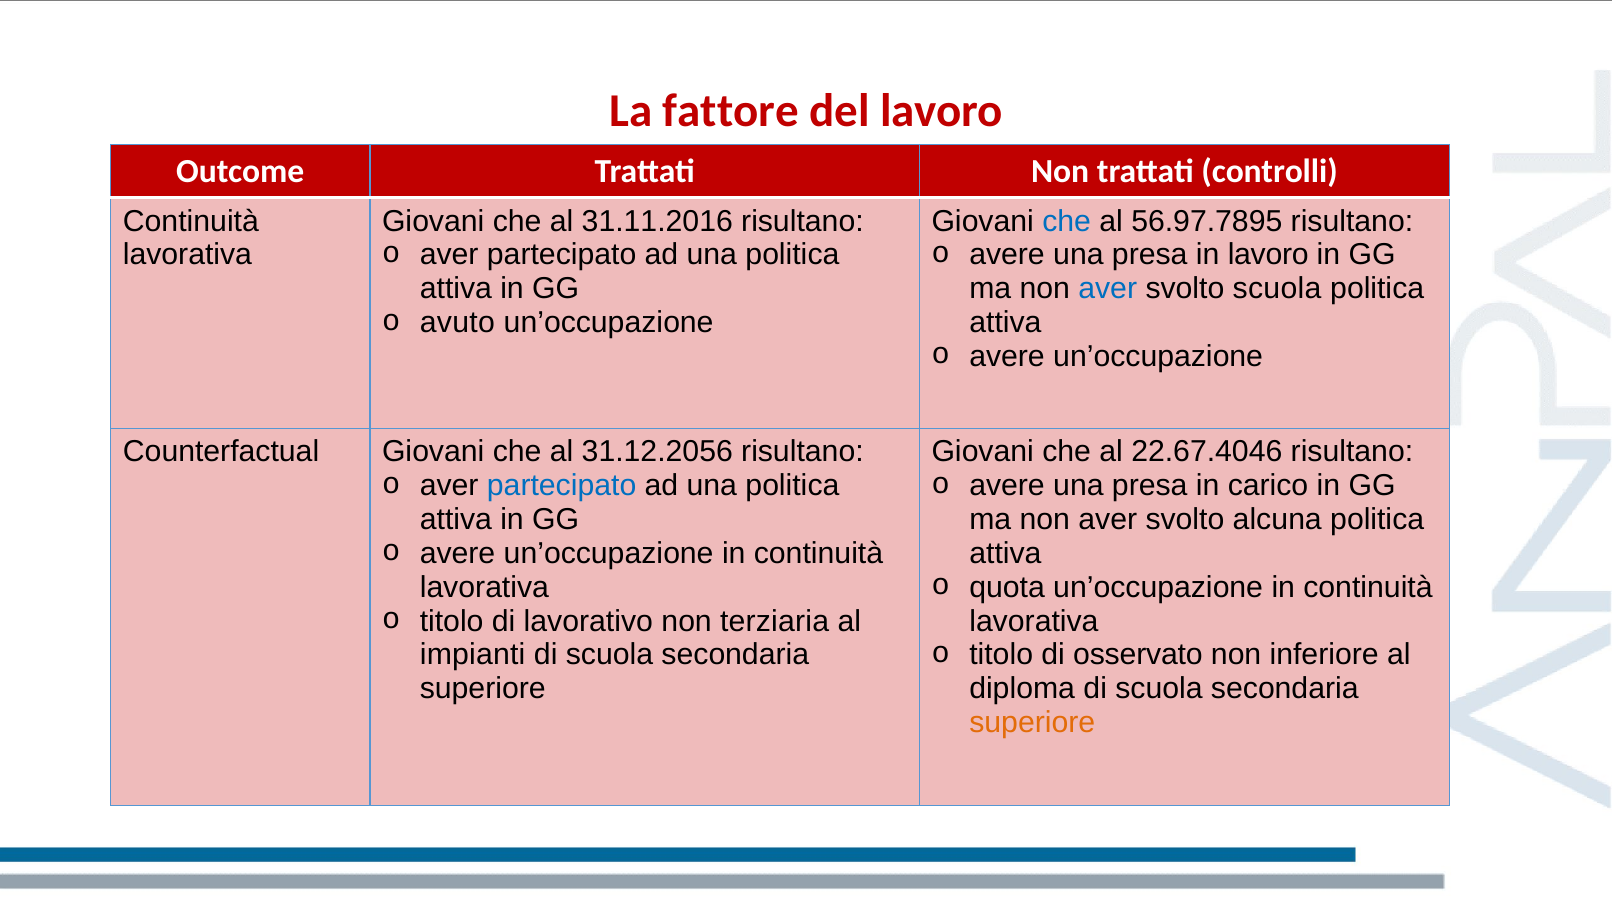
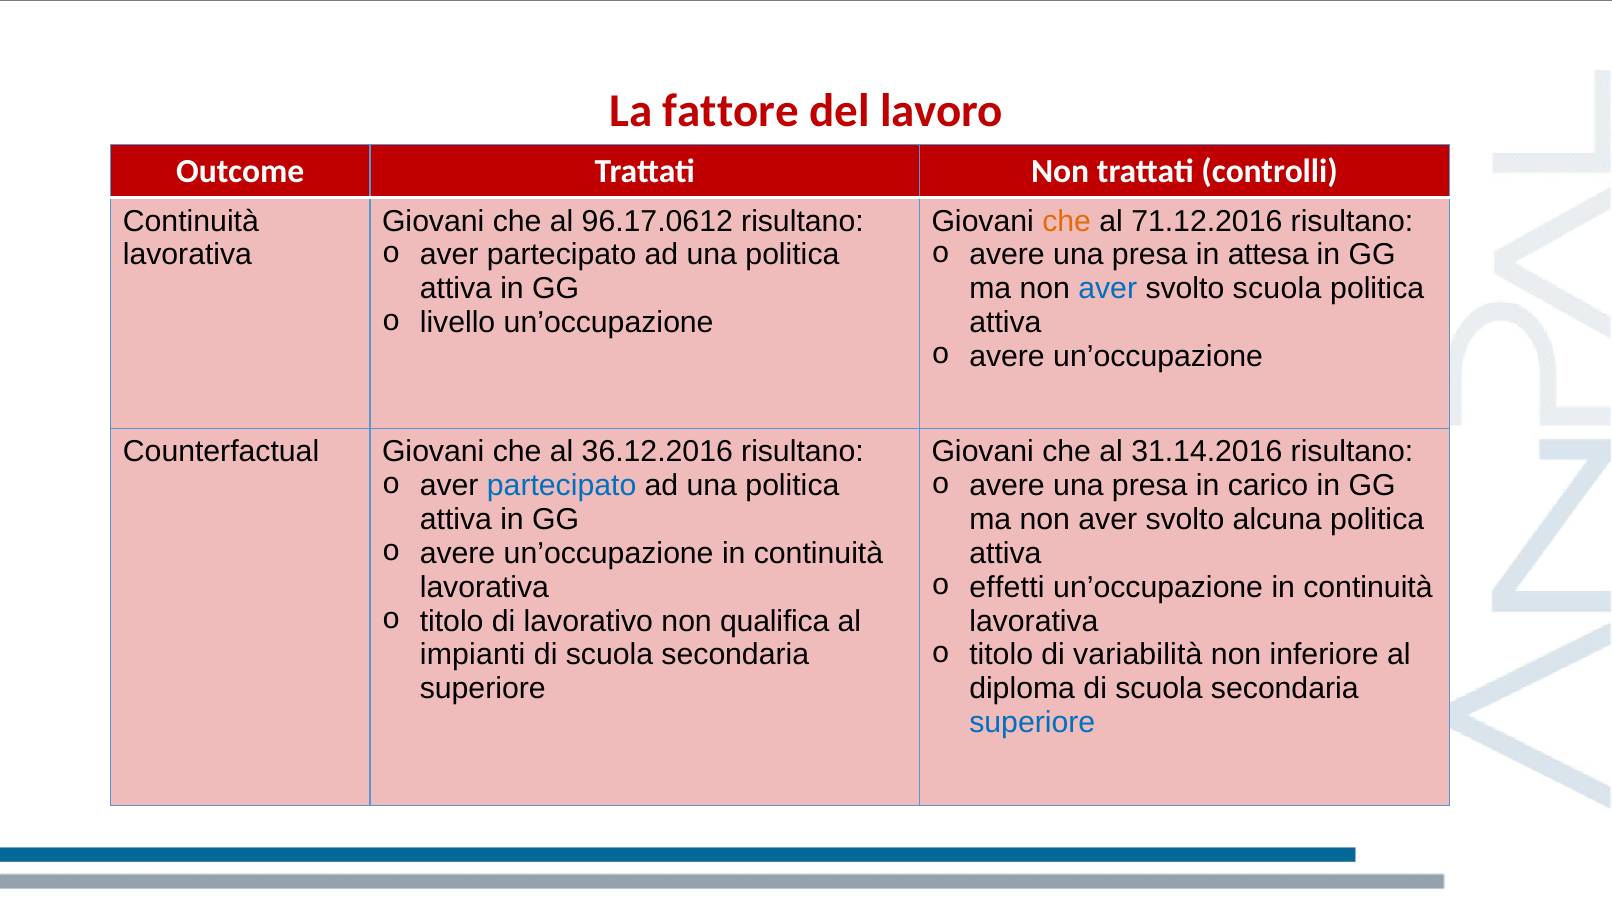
31.11.2016: 31.11.2016 -> 96.17.0612 (657, 221)
che colour: blue -> orange (1067, 221)
56.97.7895: 56.97.7895 -> 71.12.2016 (1207, 221)
in lavoro: lavoro -> attesa (1268, 255)
avuto: avuto -> livello (458, 323)
31.12.2056: 31.12.2056 -> 36.12.2016 (657, 452)
22.67.4046: 22.67.4046 -> 31.14.2016 (1207, 452)
quota: quota -> effetti (1007, 587)
terziaria: terziaria -> qualifica (775, 621)
osservato: osservato -> variabilità (1138, 655)
superiore colour: orange -> blue (1032, 722)
